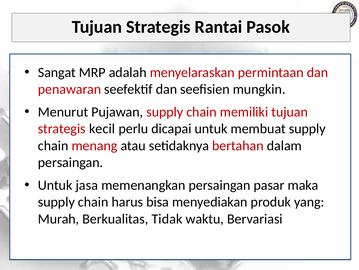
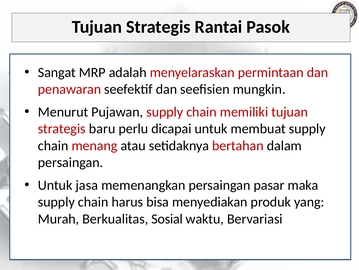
kecil: kecil -> baru (102, 129)
Tidak: Tidak -> Sosial (167, 218)
